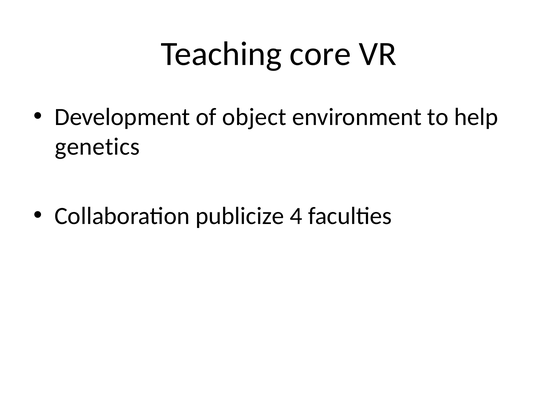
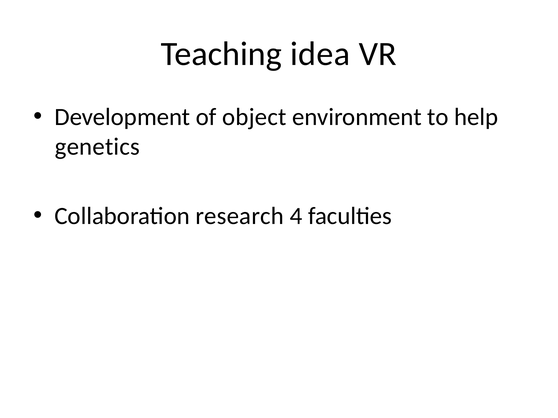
core: core -> idea (320, 54)
publicize: publicize -> research (240, 216)
